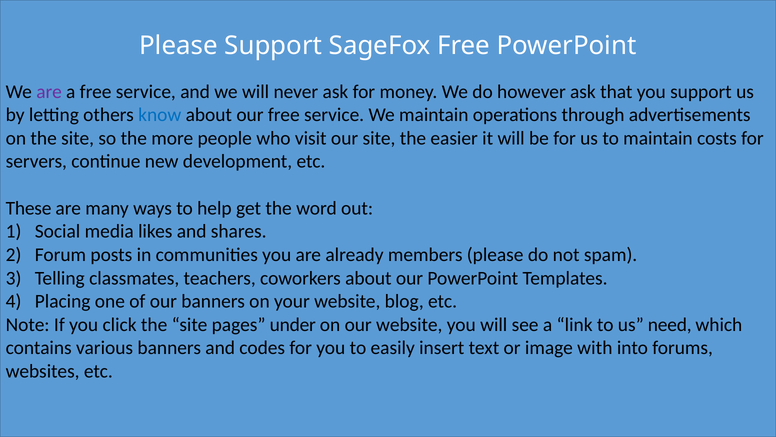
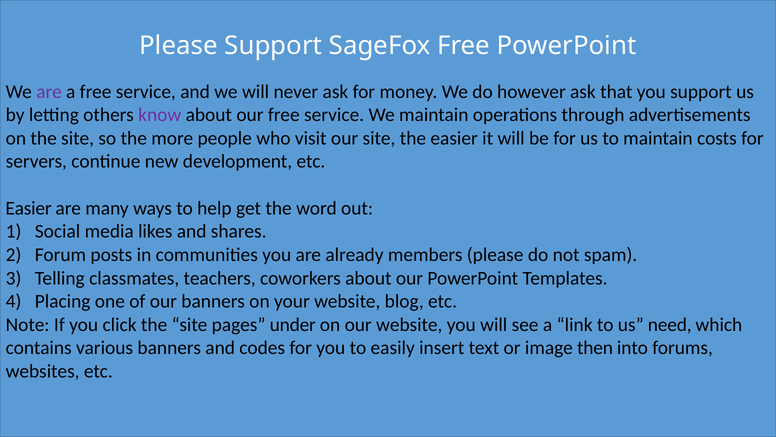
know colour: blue -> purple (160, 115)
These: These -> Easier (29, 208)
with: with -> then (595, 348)
